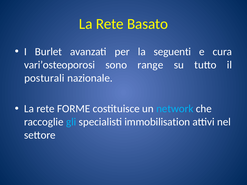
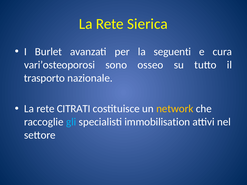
Basato: Basato -> Sierica (147, 24)
range: range -> osseo (150, 65)
posturali: posturali -> trasporto (44, 78)
FORME: FORME -> CITRATI (74, 109)
network colour: light blue -> yellow (175, 109)
